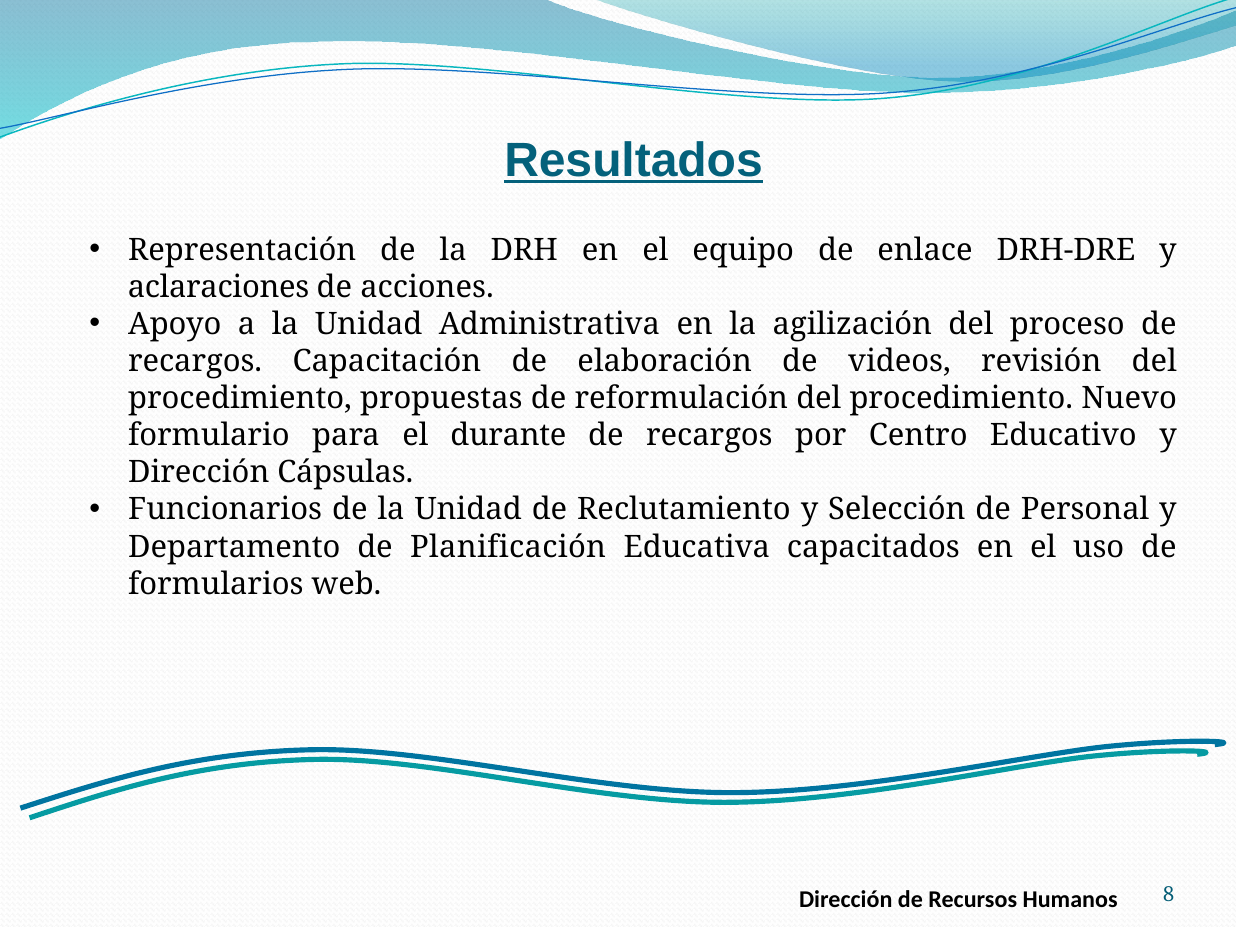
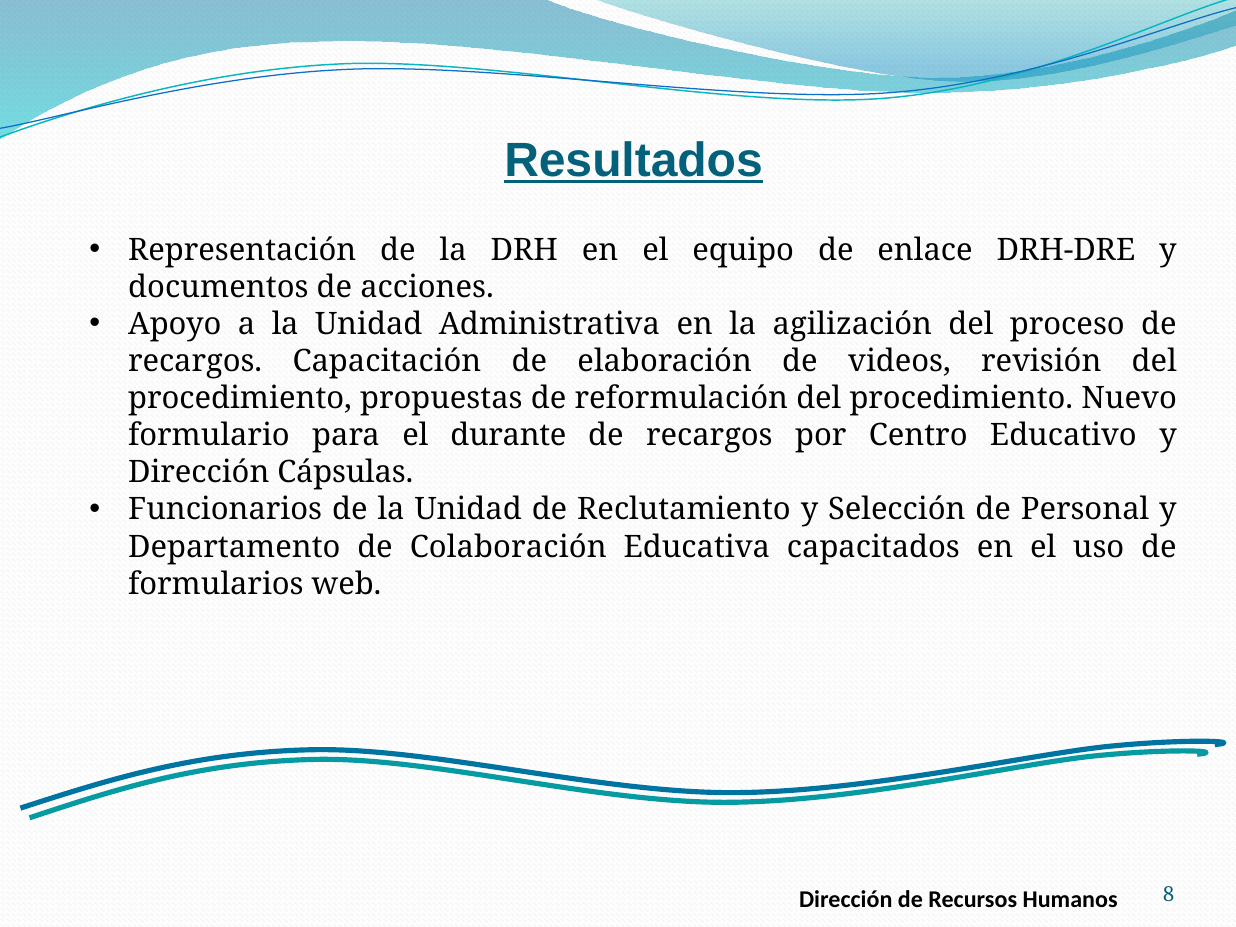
aclaraciones: aclaraciones -> documentos (218, 287)
Planificación: Planificación -> Colaboración (508, 547)
